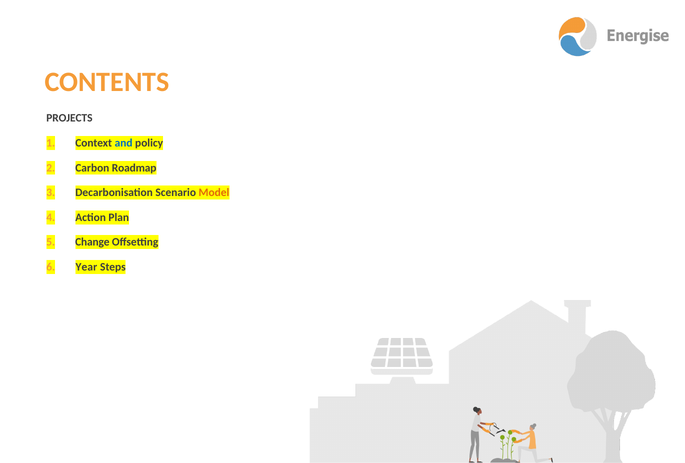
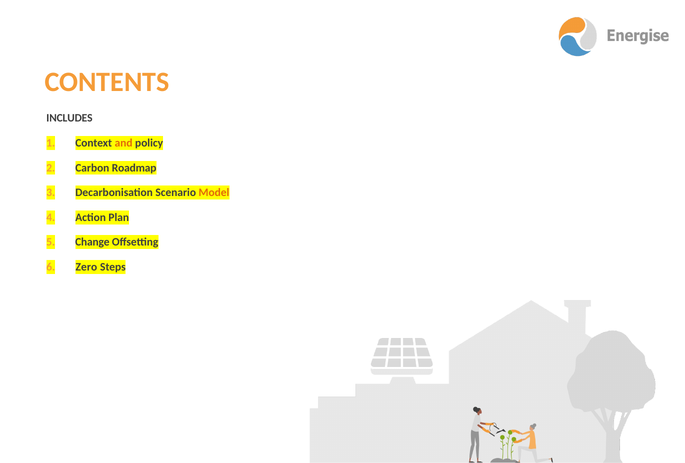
PROJECTS: PROJECTS -> INCLUDES (69, 118)
and colour: blue -> orange (124, 143)
Year: Year -> Zero (86, 267)
